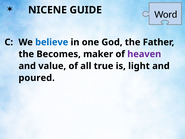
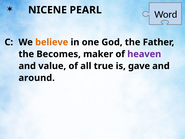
GUIDE: GUIDE -> PEARL (86, 10)
believe colour: blue -> orange (52, 42)
light: light -> gave (139, 66)
poured: poured -> around (37, 78)
